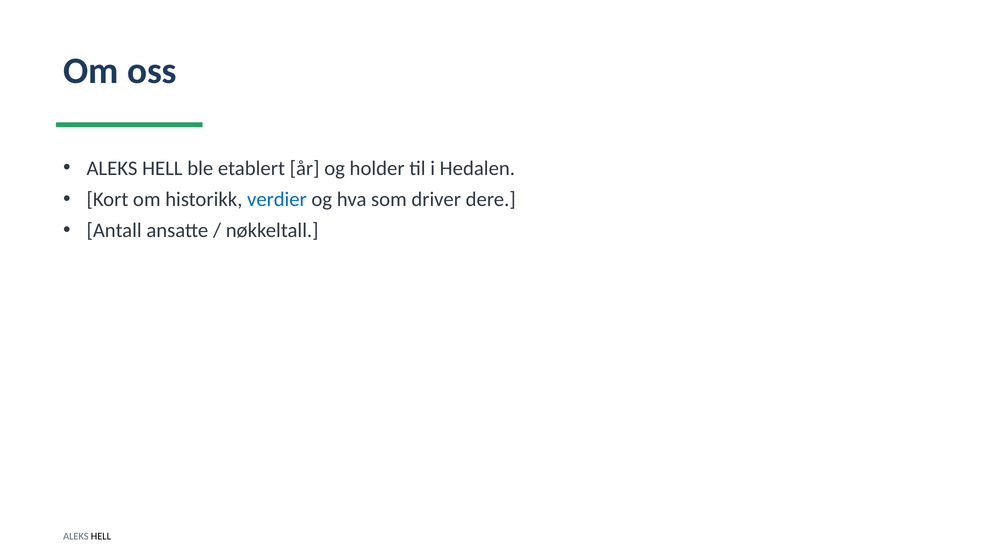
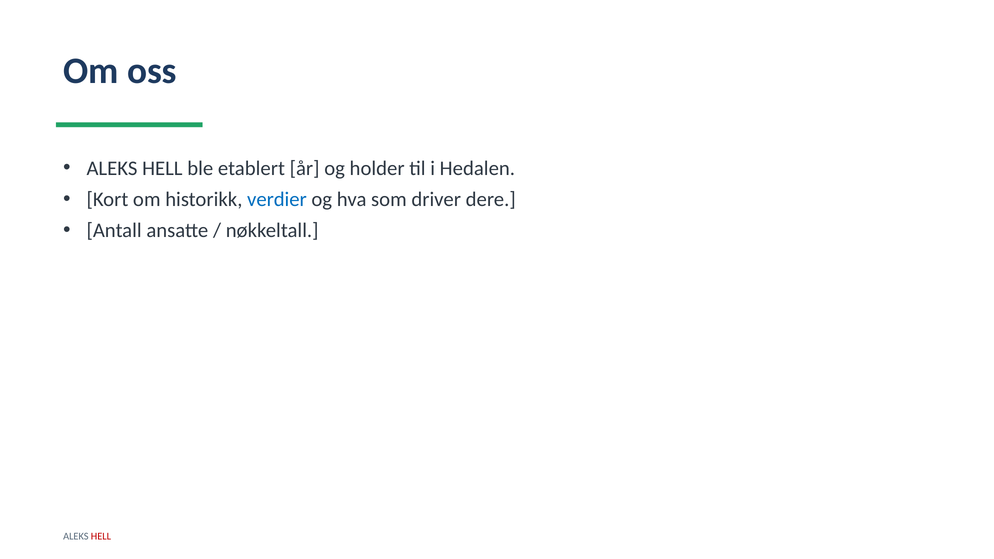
HELL colour: black -> red (101, 536)
